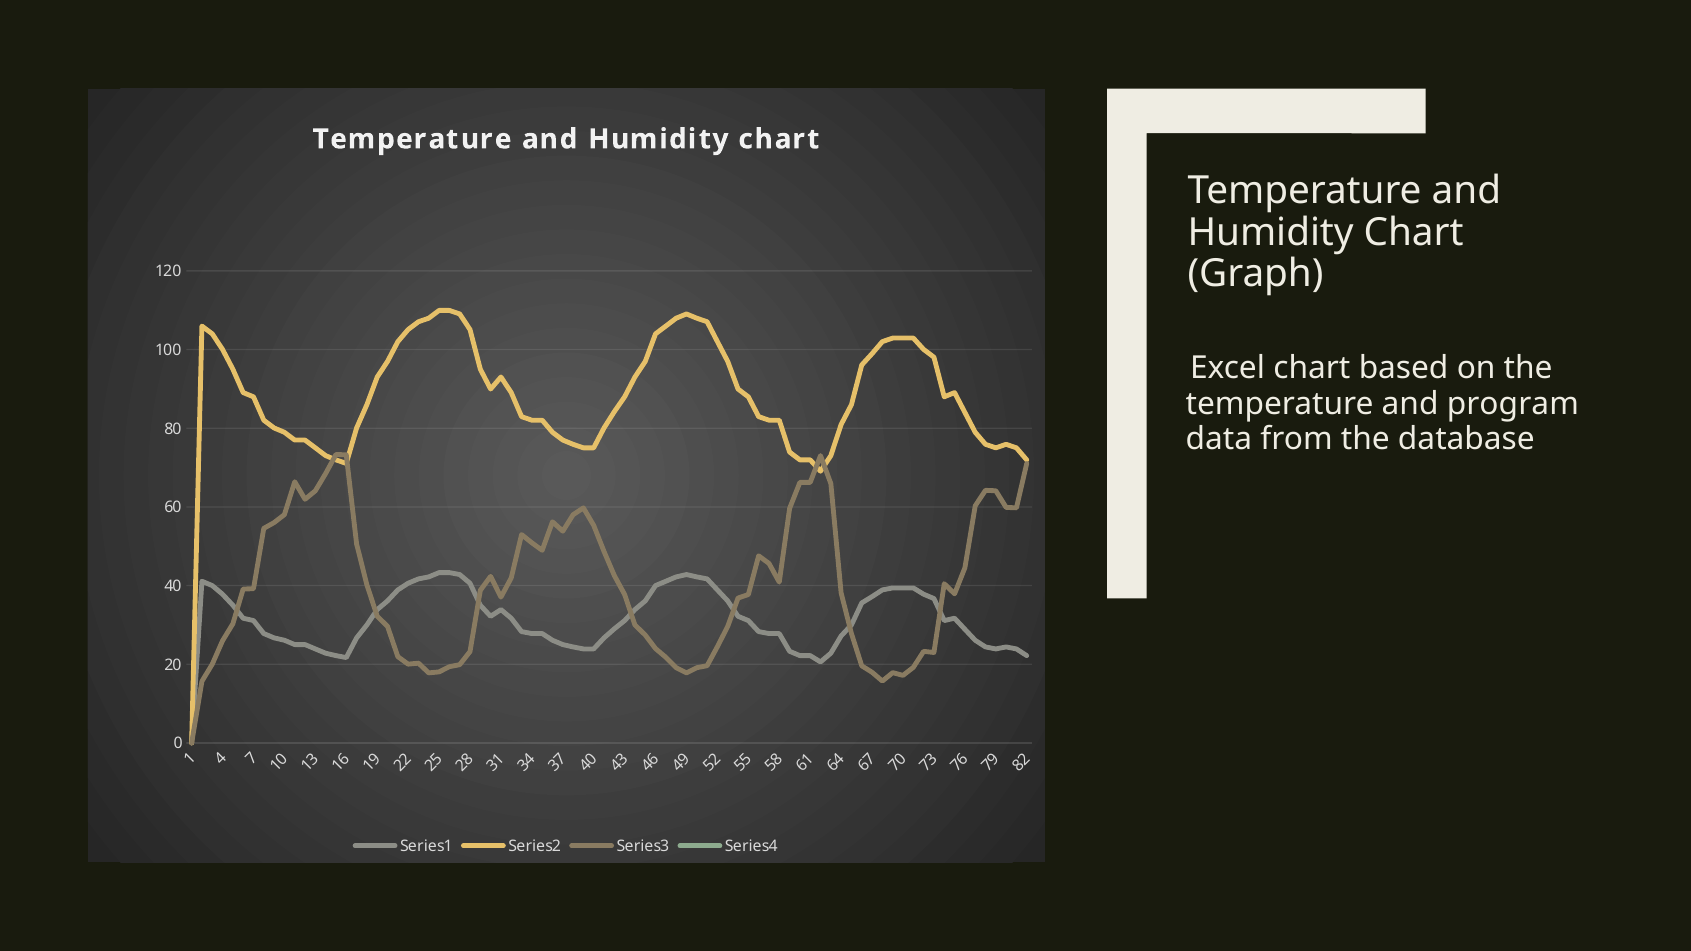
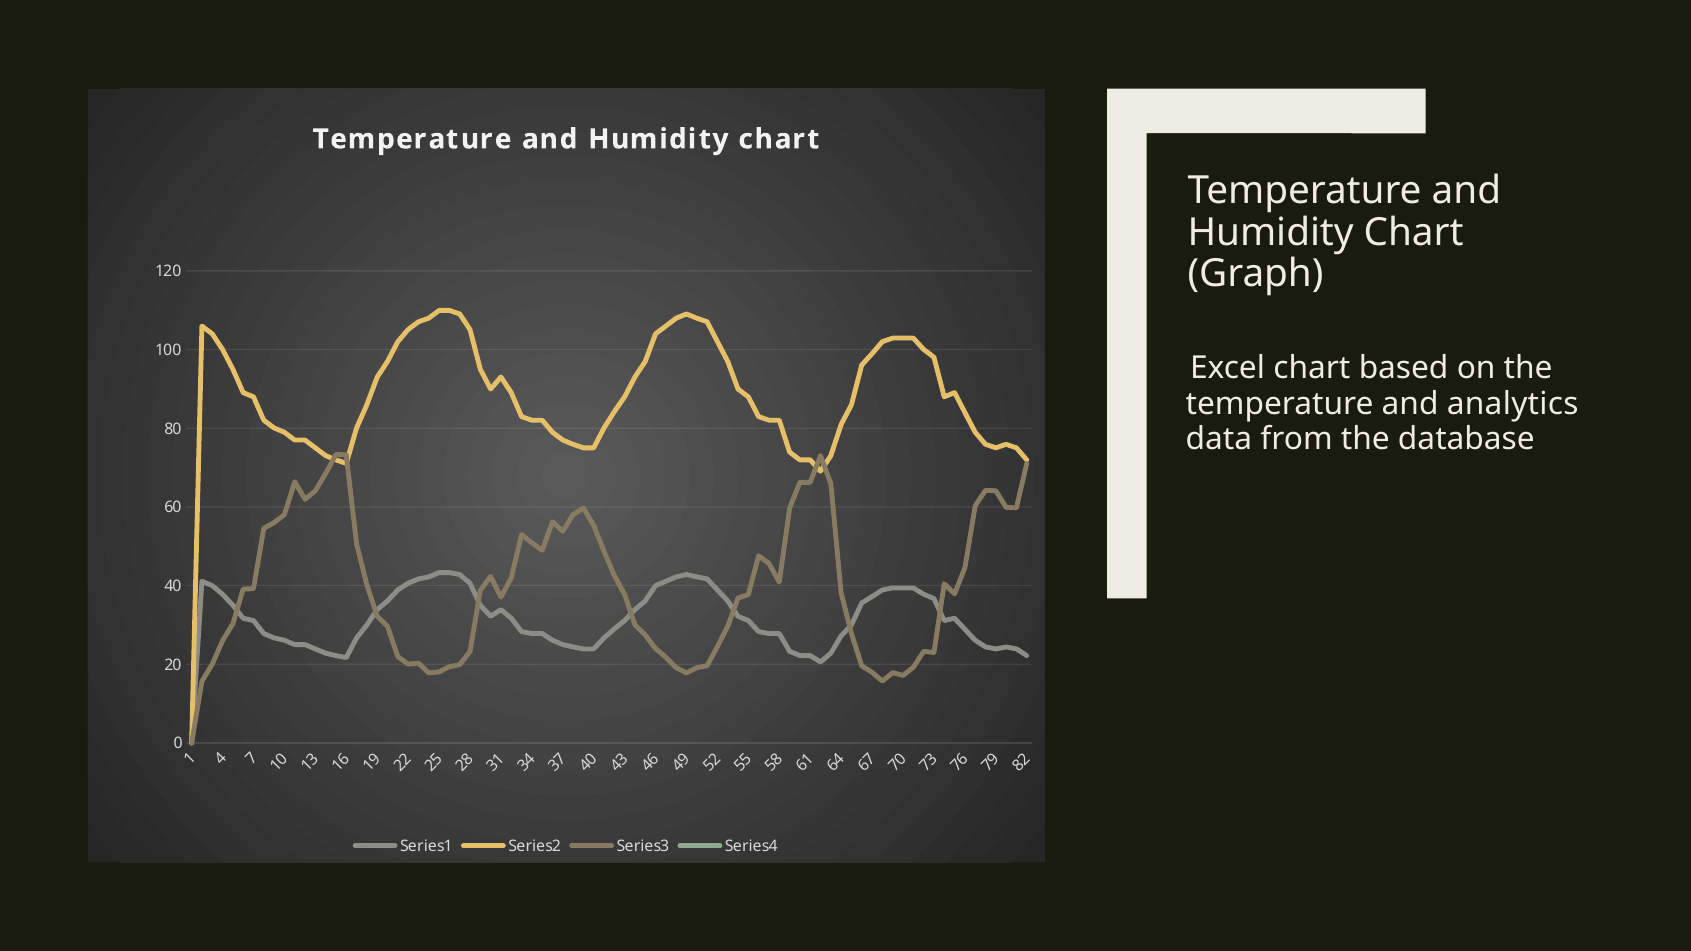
program: program -> analytics (1513, 404)
